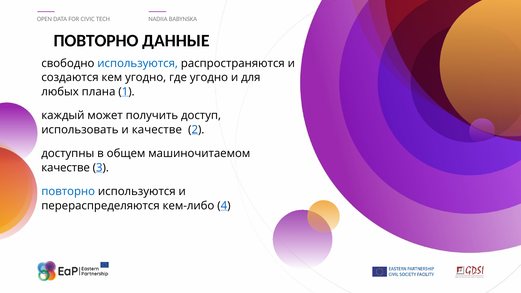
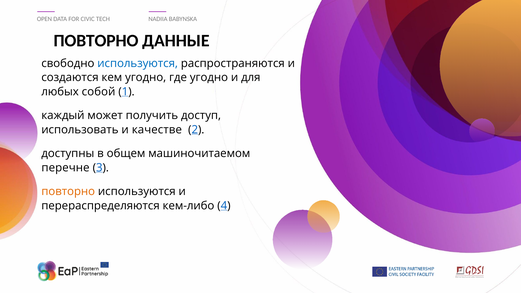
плана: плана -> собой (99, 92)
качестве: качестве -> перечне (66, 168)
повторно colour: blue -> orange (68, 192)
